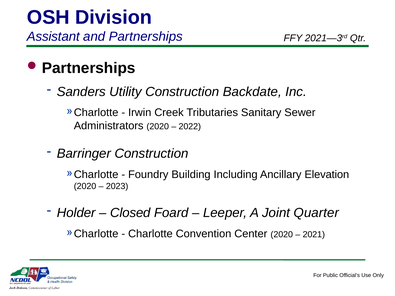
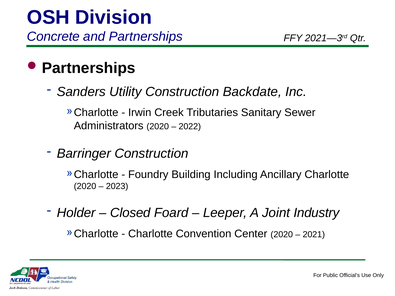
Assistant: Assistant -> Concrete (53, 37)
Ancillary Elevation: Elevation -> Charlotte (327, 175)
Quarter: Quarter -> Industry (316, 213)
